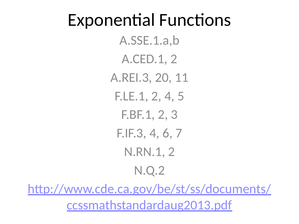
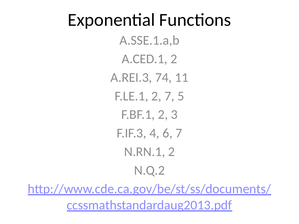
20: 20 -> 74 (163, 78)
2 4: 4 -> 7 (169, 96)
